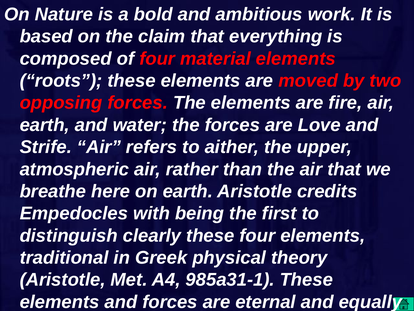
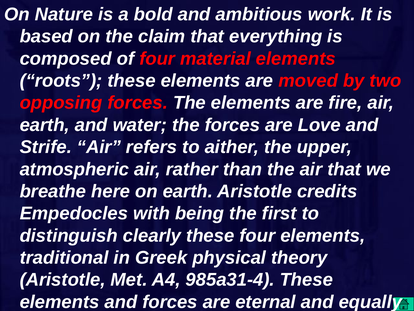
985a31-1: 985a31-1 -> 985a31-4 (230, 279)
